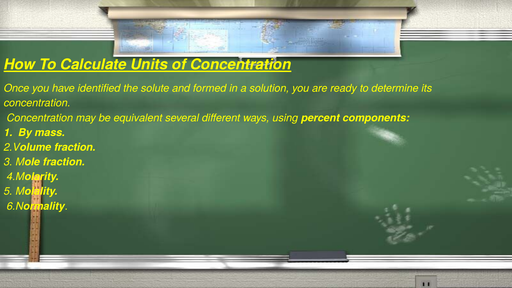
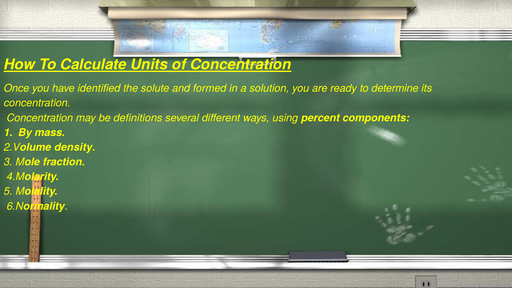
equivalent: equivalent -> definitions (138, 118)
2.Volume fraction: fraction -> density (75, 147)
